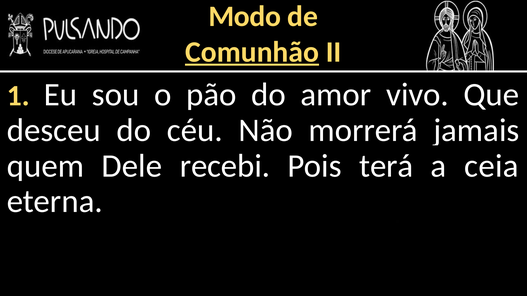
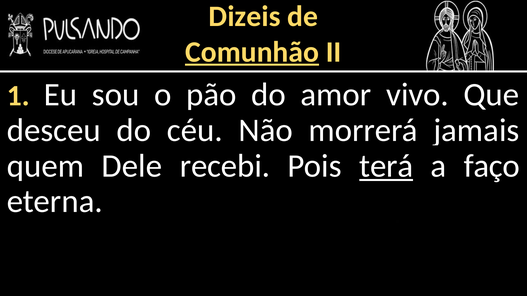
Modo: Modo -> Dizeis (245, 16)
terá underline: none -> present (386, 166)
ceia: ceia -> faço (492, 166)
